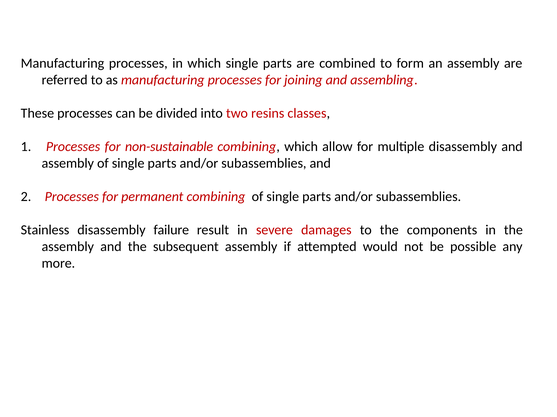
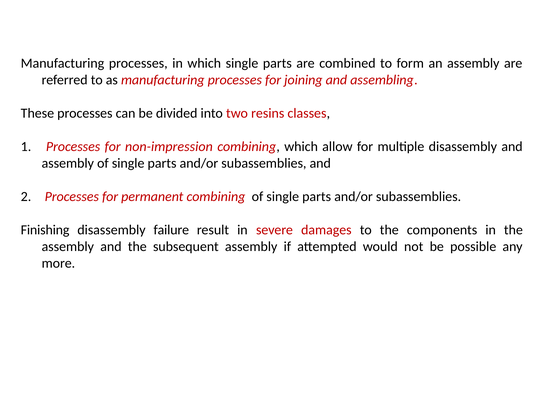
non-sustainable: non-sustainable -> non-impression (169, 147)
Stainless: Stainless -> Finishing (45, 230)
